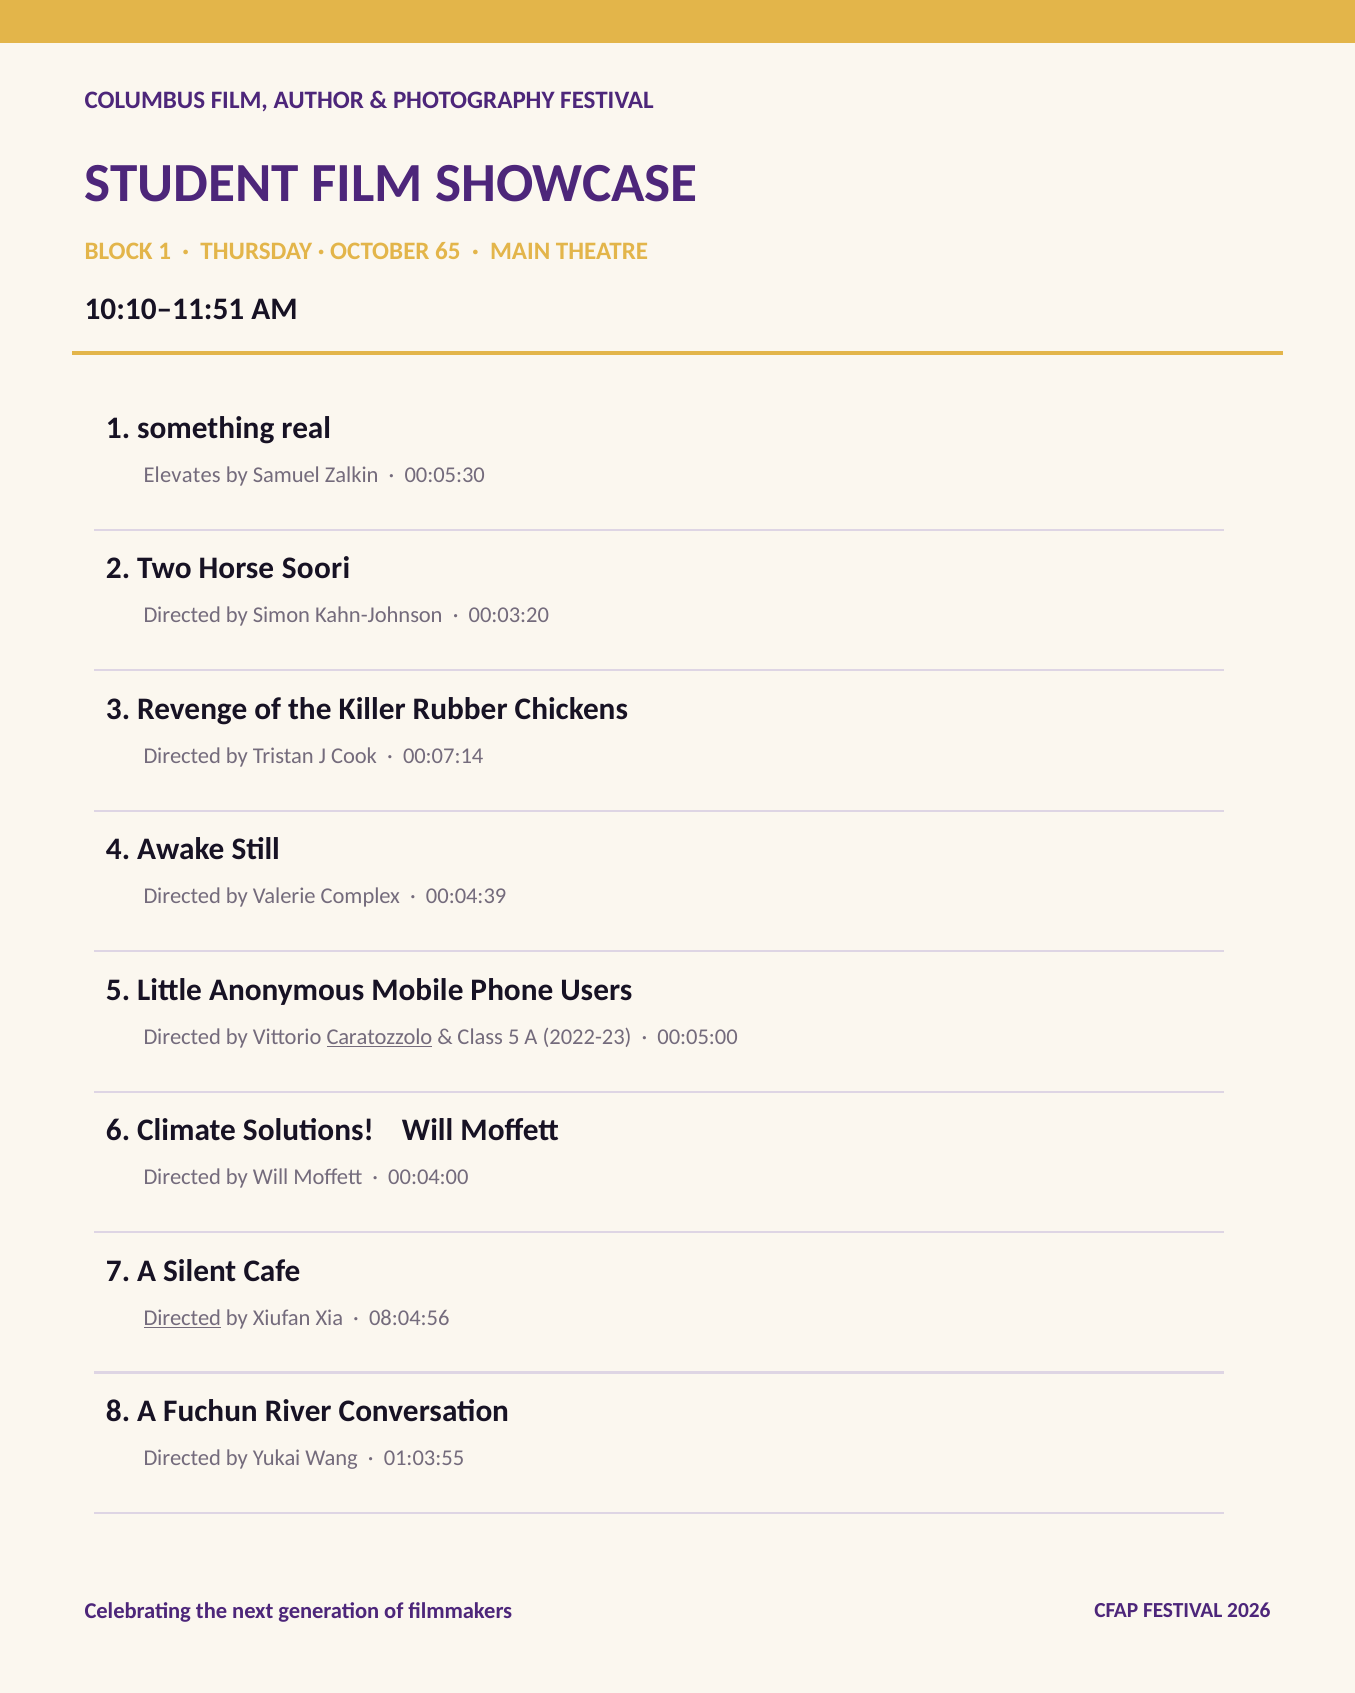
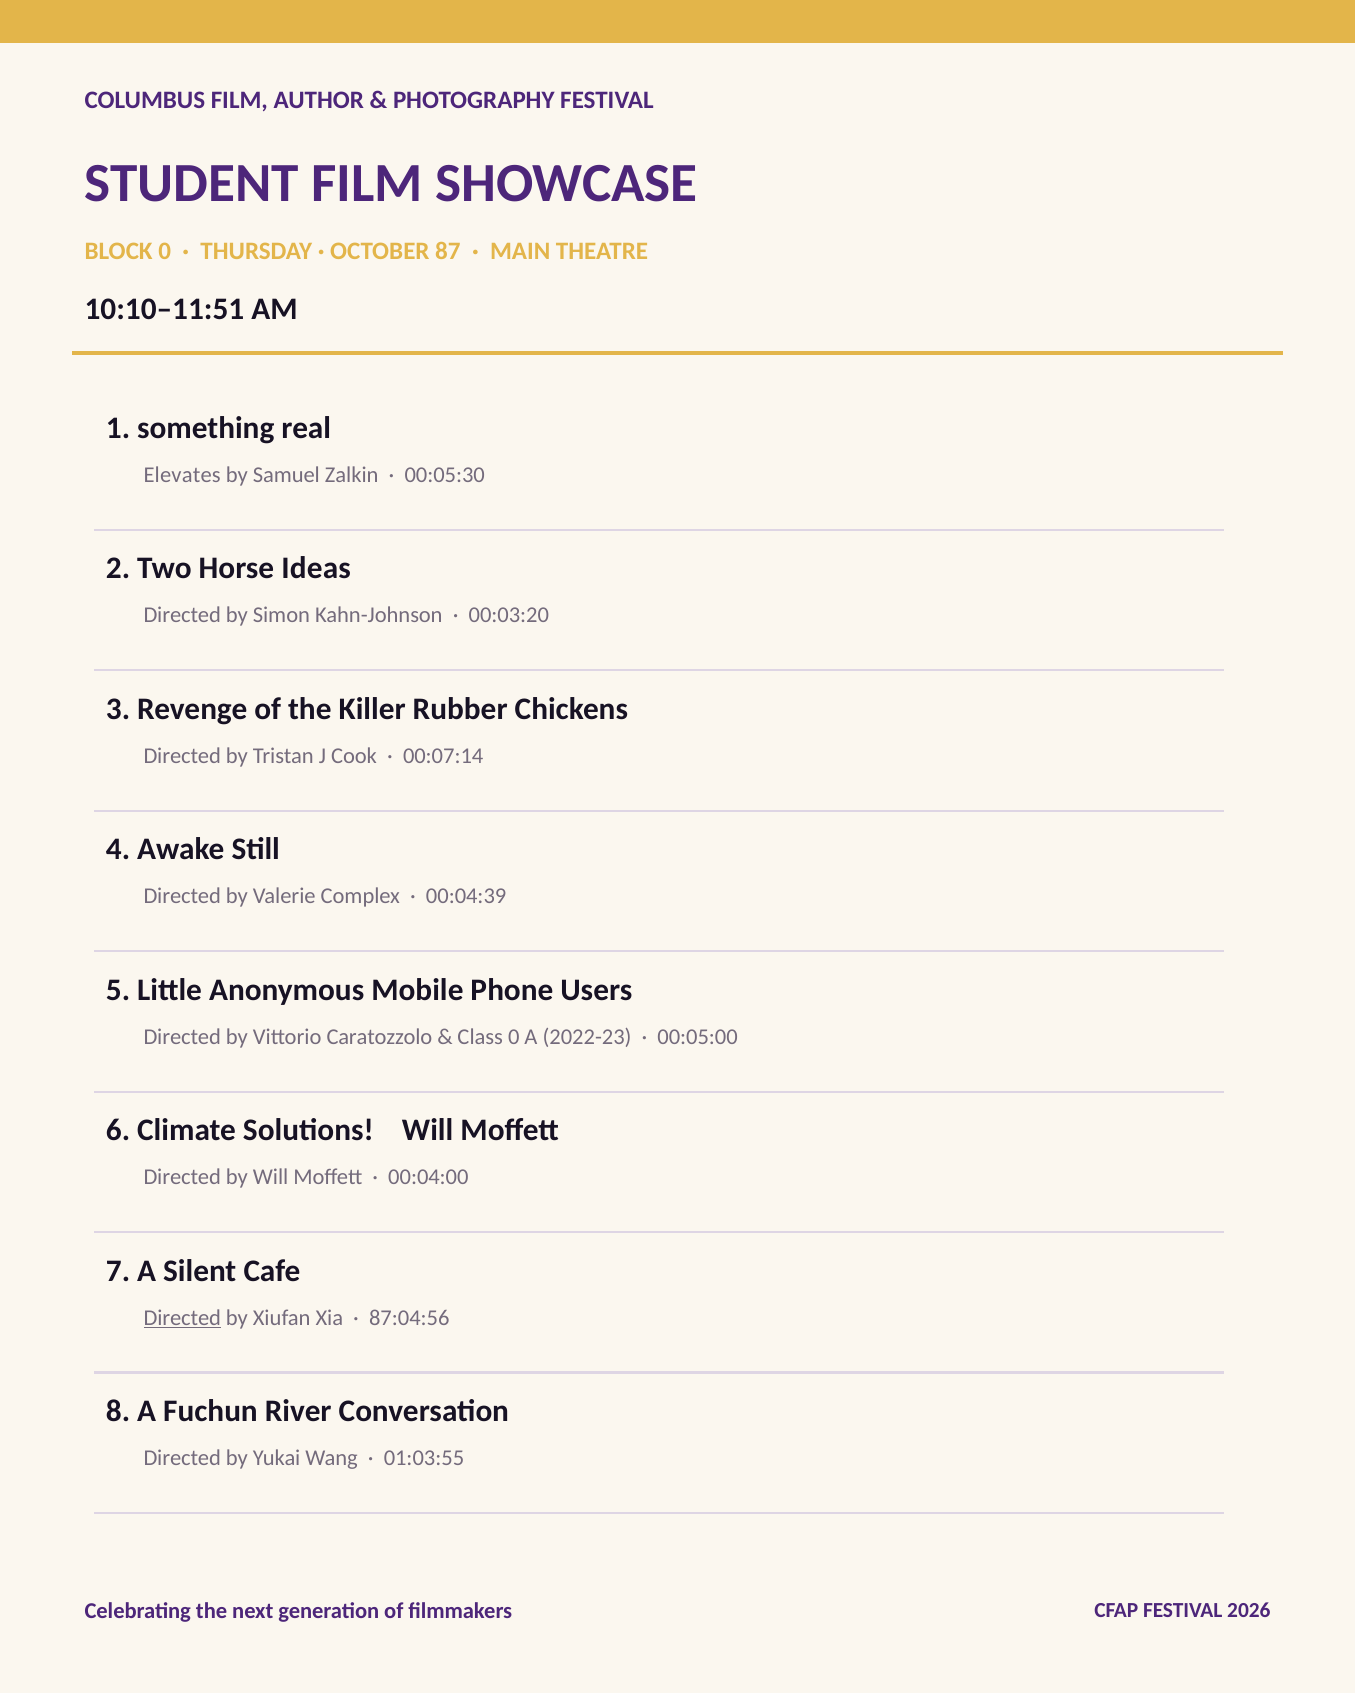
BLOCK 1: 1 -> 0 (165, 251)
65: 65 -> 87 (448, 251)
Soori: Soori -> Ideas (316, 569)
Caratozzolo underline: present -> none (379, 1037)
Class 5: 5 -> 0 (514, 1037)
08:04:56: 08:04:56 -> 87:04:56 (409, 1318)
